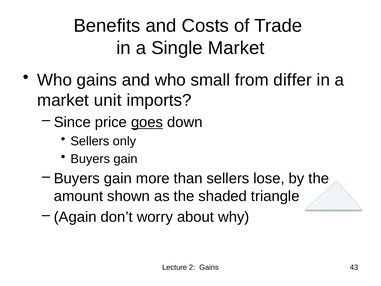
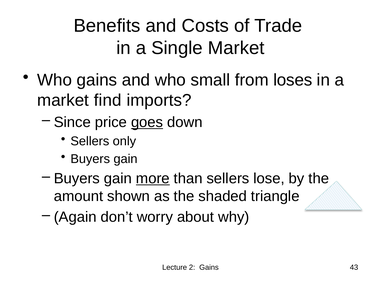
differ: differ -> loses (293, 80)
unit: unit -> find (108, 100)
more underline: none -> present (153, 178)
